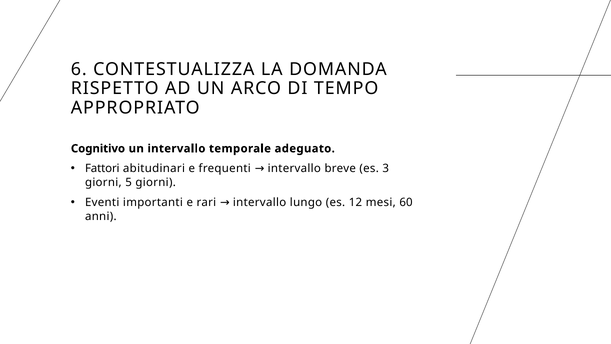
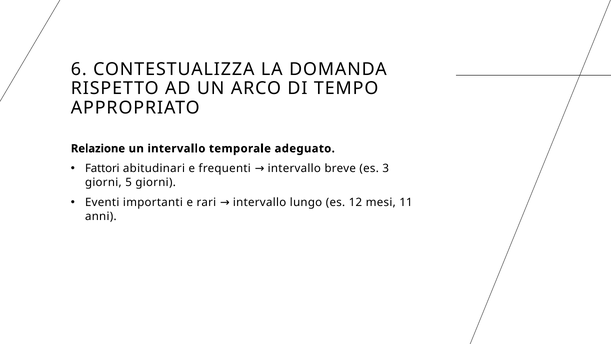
Cognitivo: Cognitivo -> Relazione (98, 148)
60: 60 -> 11 (406, 202)
